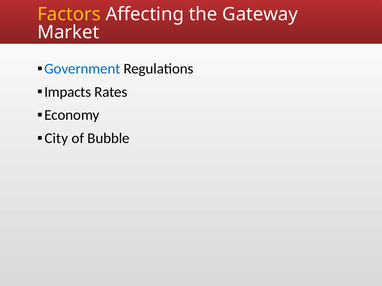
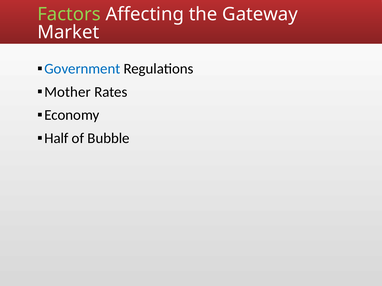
Factors colour: yellow -> light green (69, 14)
Impacts: Impacts -> Mother (68, 92)
City: City -> Half (56, 138)
